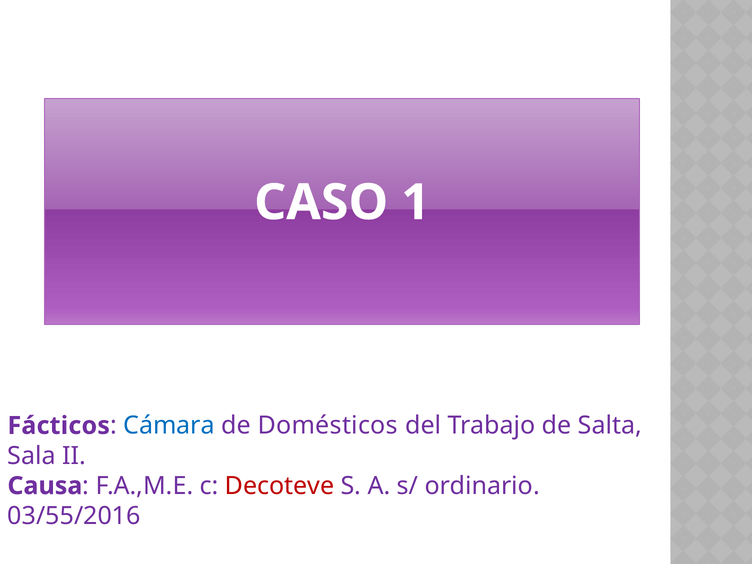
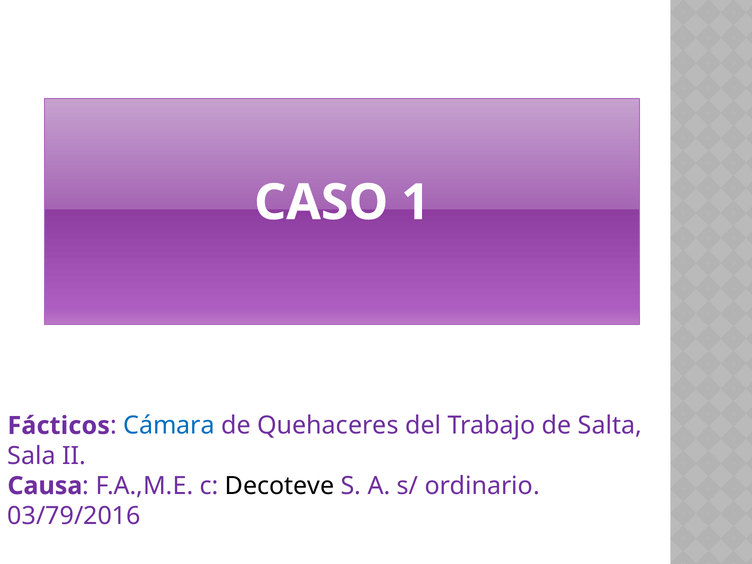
Domésticos: Domésticos -> Quehaceres (328, 426)
Decoteve colour: red -> black (280, 486)
03/55/2016: 03/55/2016 -> 03/79/2016 (74, 516)
